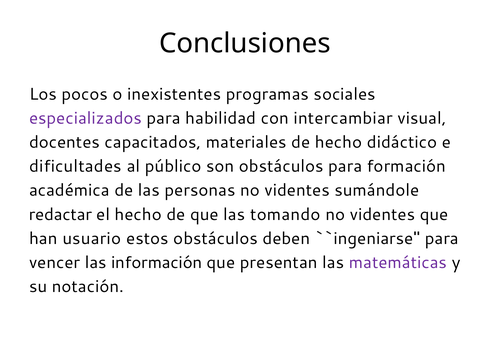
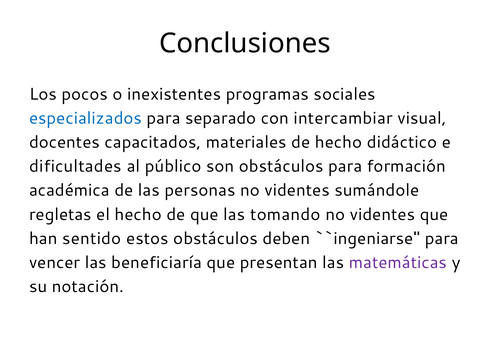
especializados colour: purple -> blue (85, 118)
habilidad: habilidad -> separado (221, 118)
redactar: redactar -> regletas (60, 215)
usuario: usuario -> sentido (92, 239)
información: información -> beneficiaría (157, 263)
